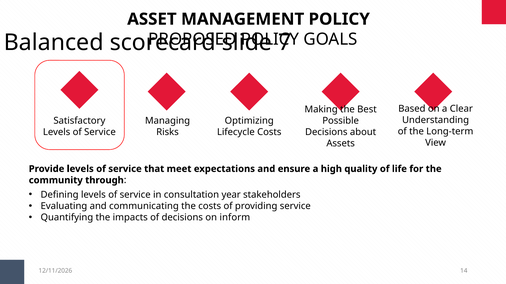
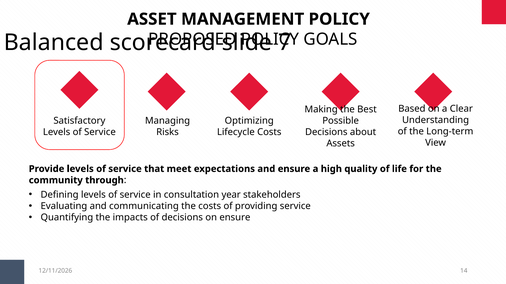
on inform: inform -> ensure (235, 218)
